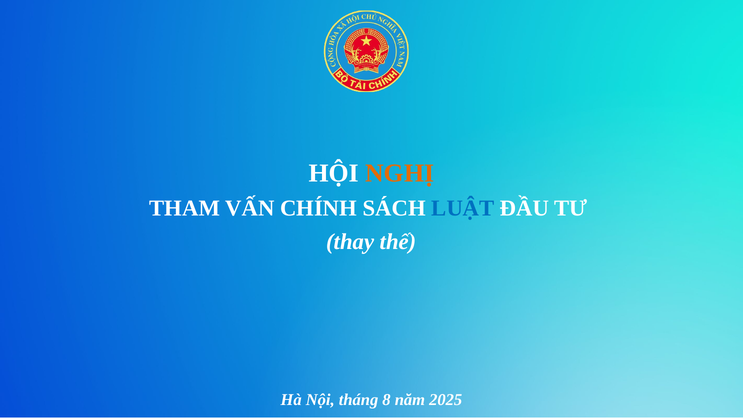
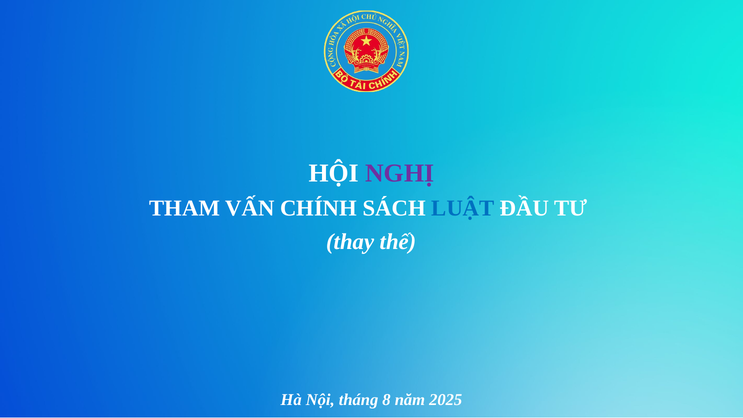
NGHỊ colour: orange -> purple (400, 173)
